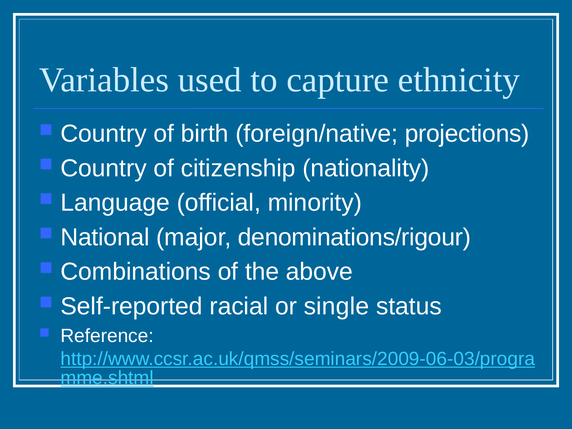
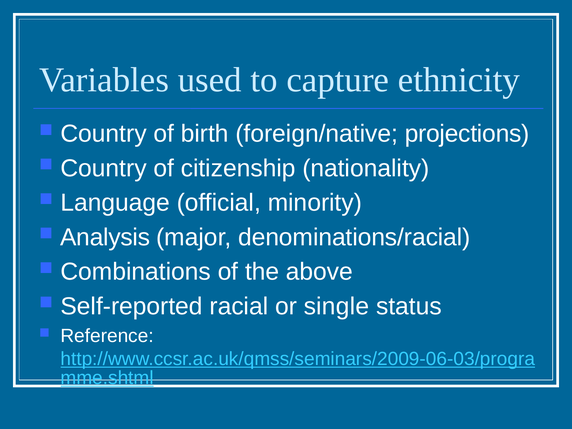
National: National -> Analysis (105, 237)
denominations/rigour: denominations/rigour -> denominations/racial (354, 237)
